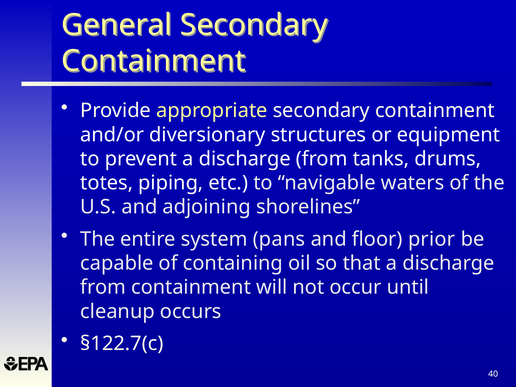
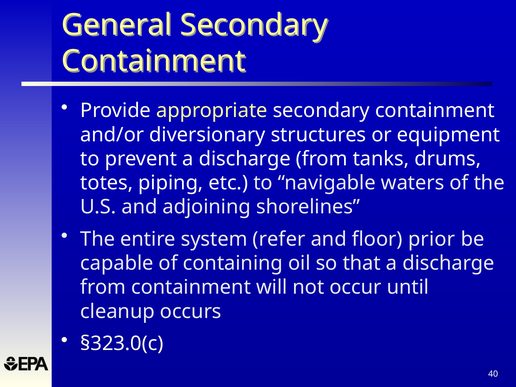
pans: pans -> refer (279, 239)
§122.7(c: §122.7(c -> §323.0(c (122, 344)
